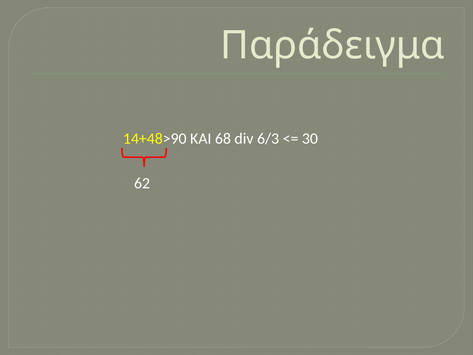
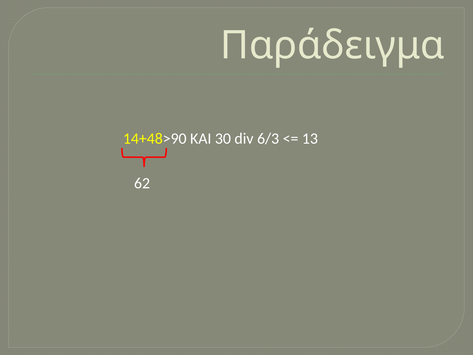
68: 68 -> 30 (223, 139)
30: 30 -> 13 (310, 139)
